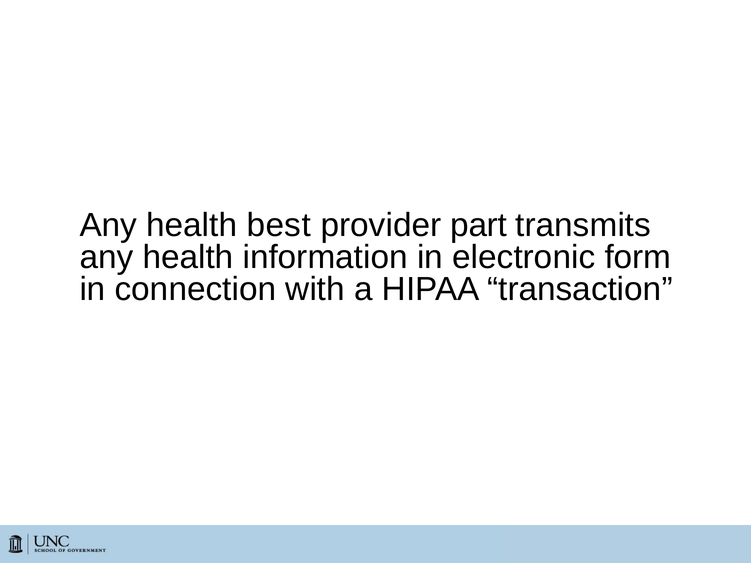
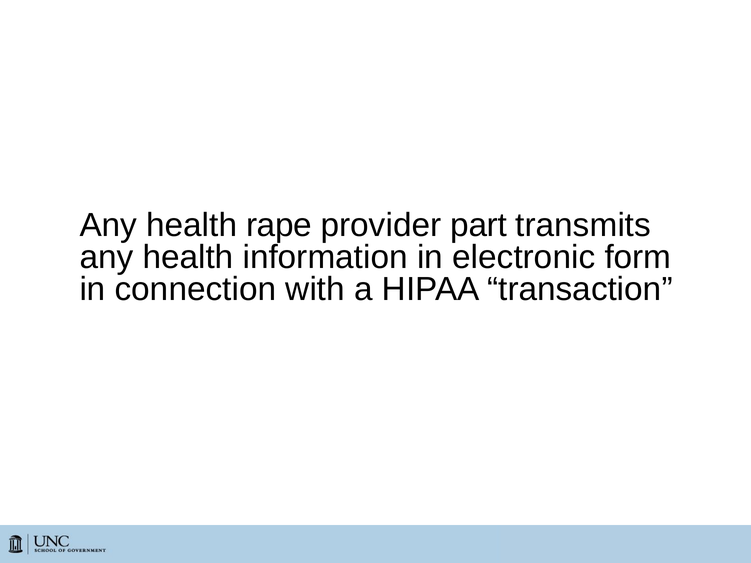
best: best -> rape (279, 225)
